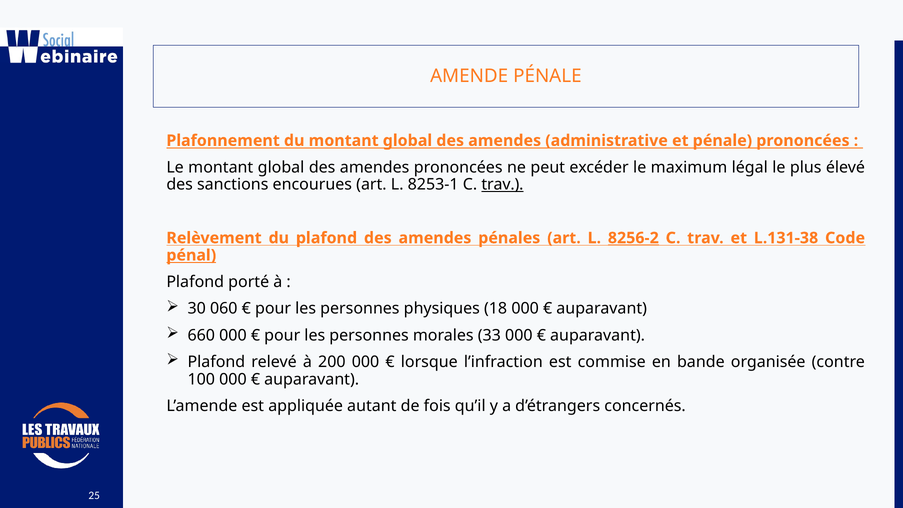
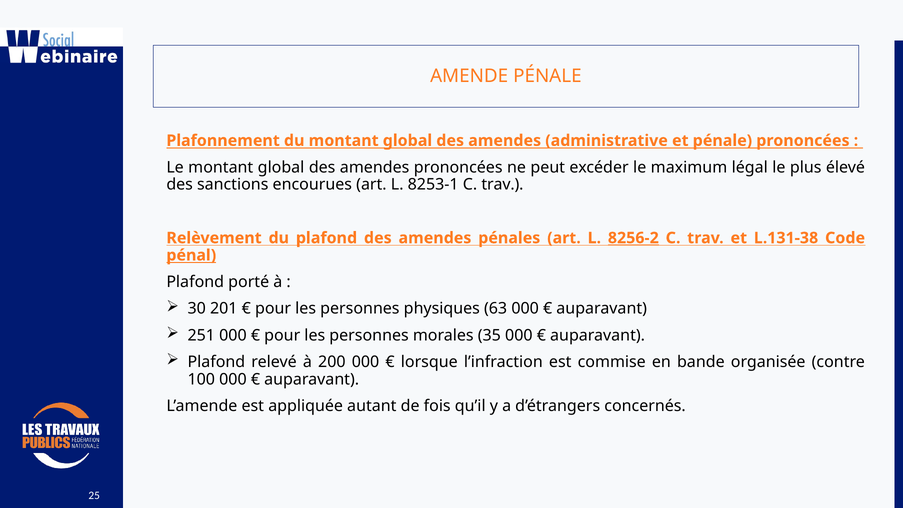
trav underline: present -> none (502, 185)
060: 060 -> 201 (224, 309)
18: 18 -> 63 (496, 309)
660: 660 -> 251 (201, 335)
33: 33 -> 35 (489, 335)
